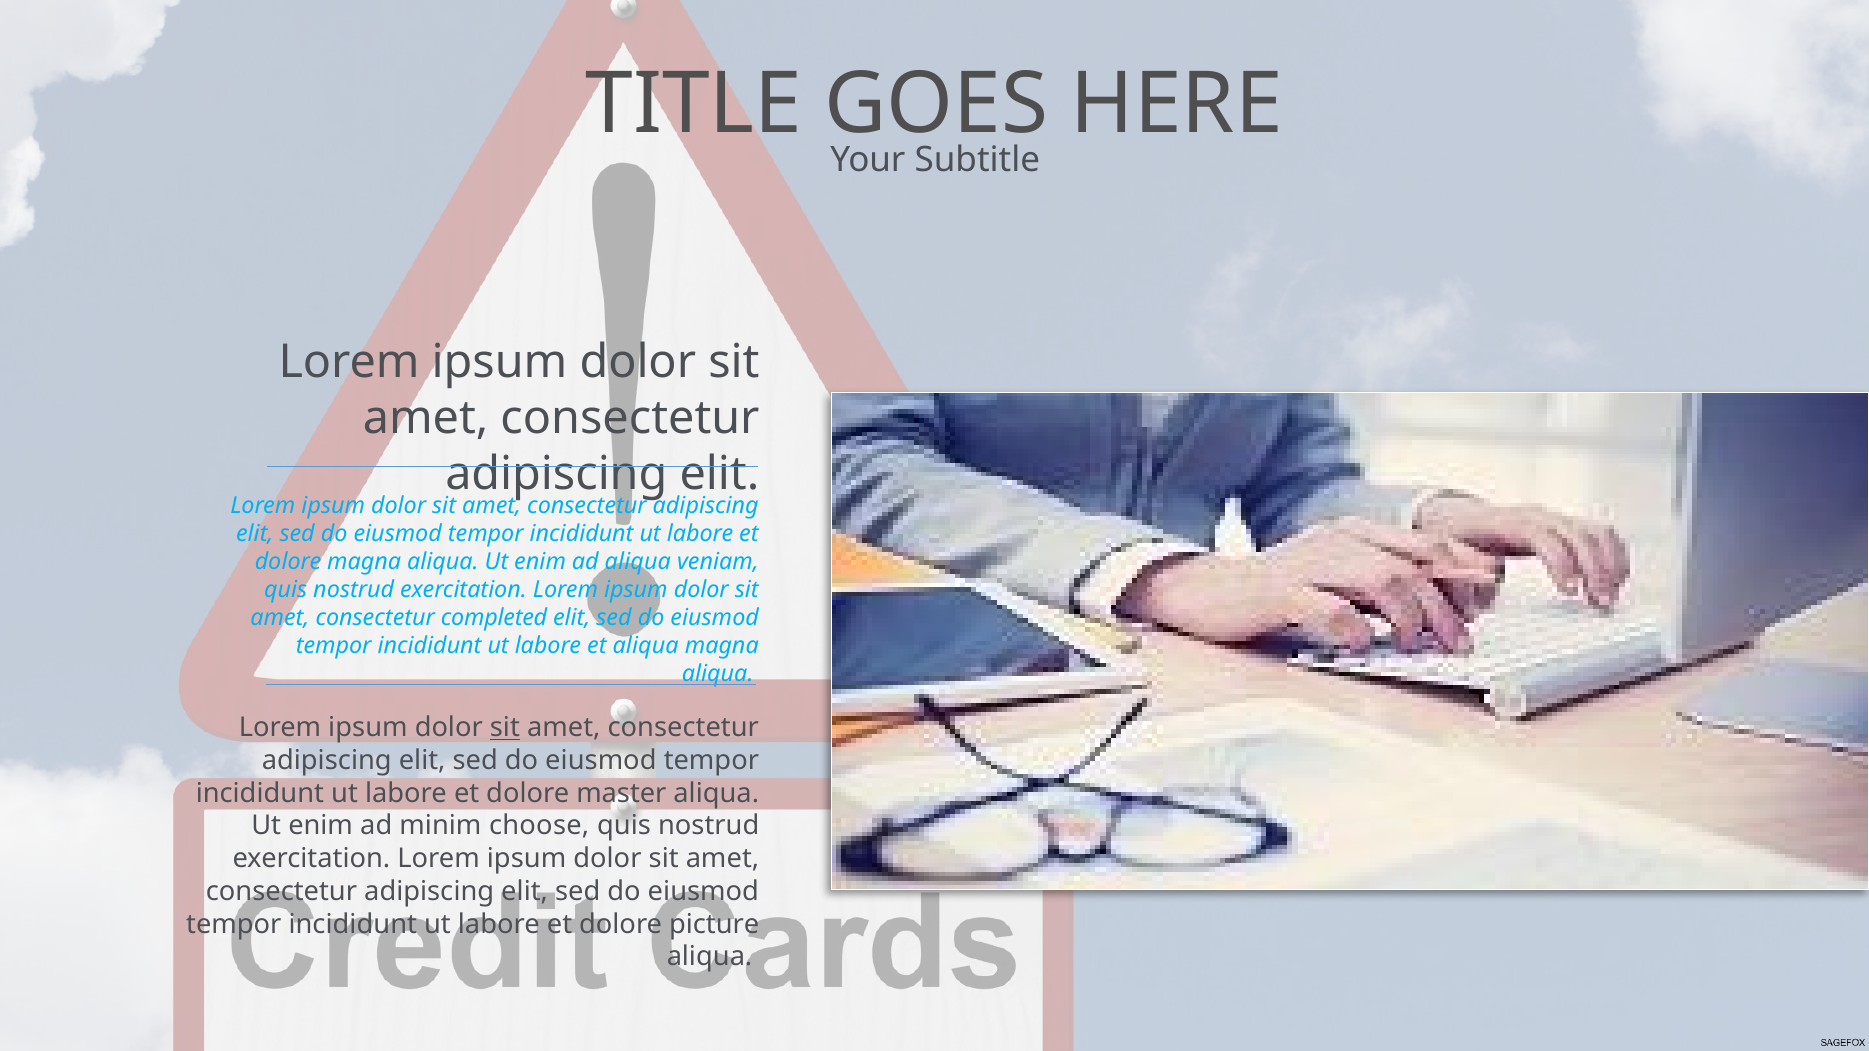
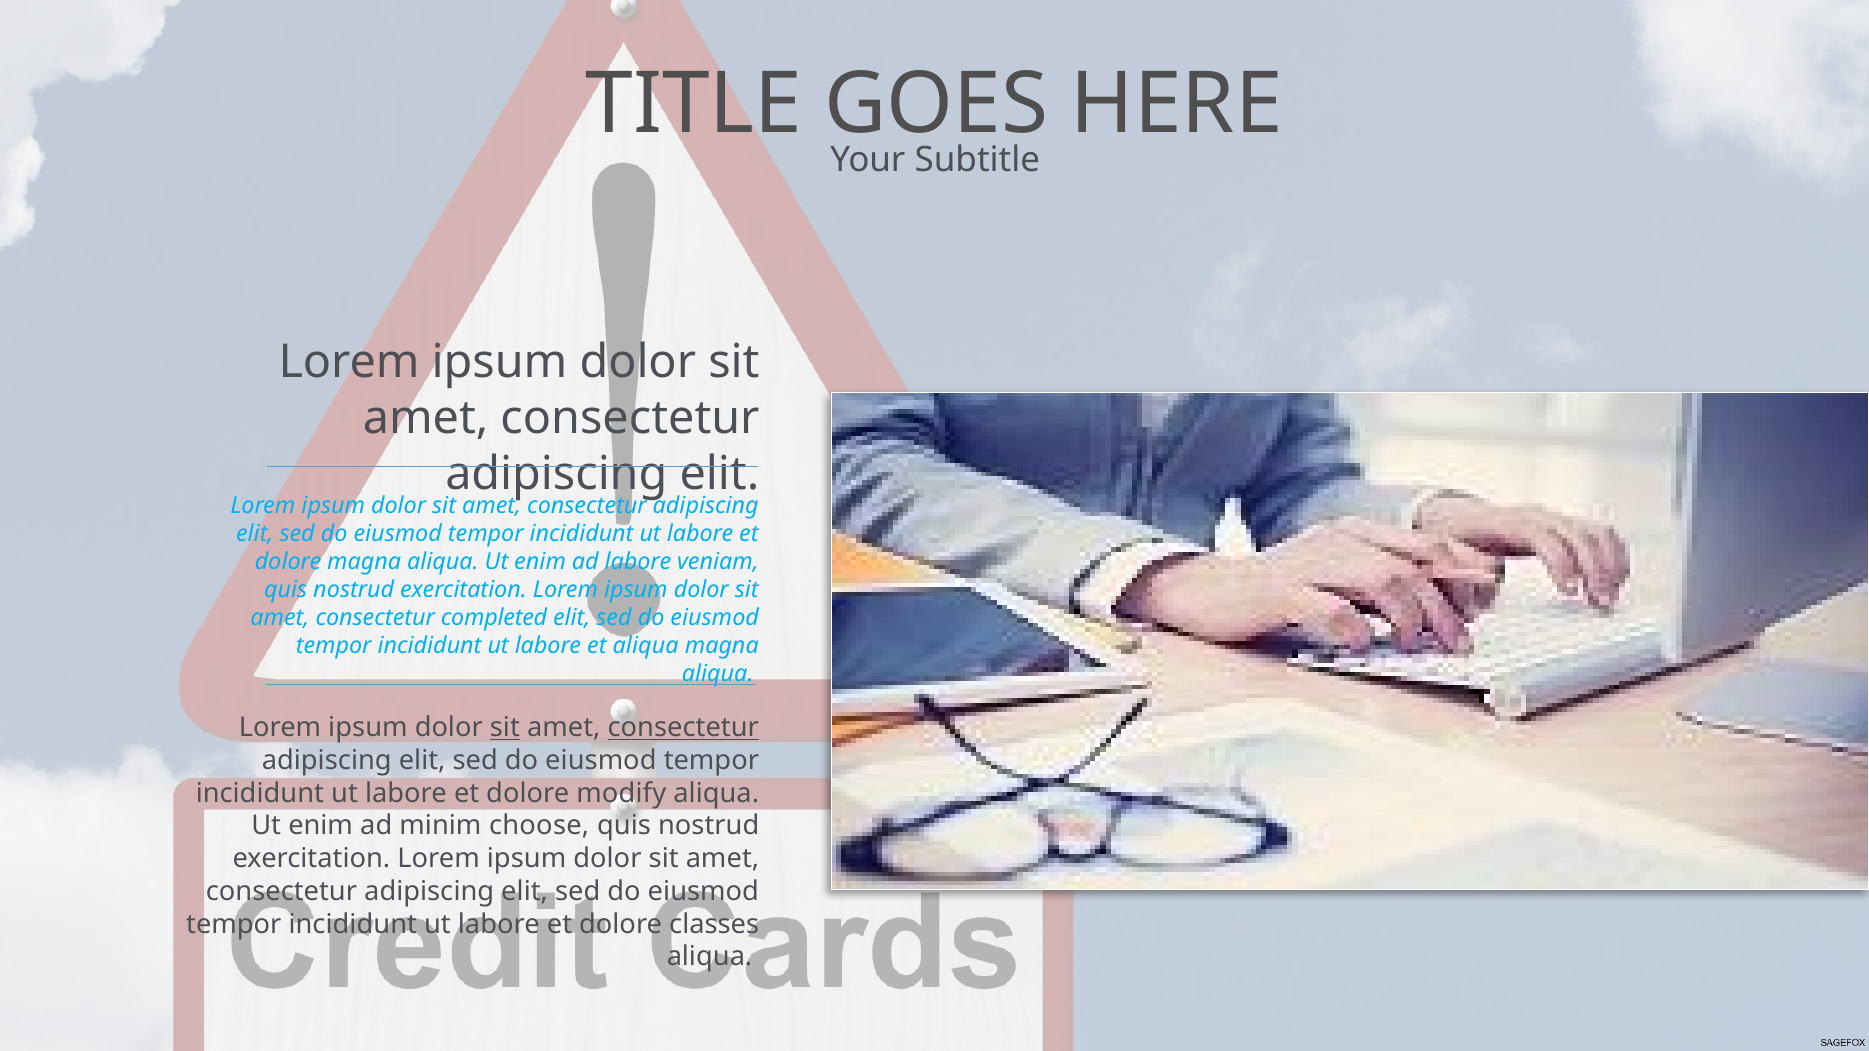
ad aliqua: aliqua -> labore (638, 562)
consectetur underline: none -> present (683, 728)
master: master -> modify (621, 793)
picture: picture -> classes (714, 924)
